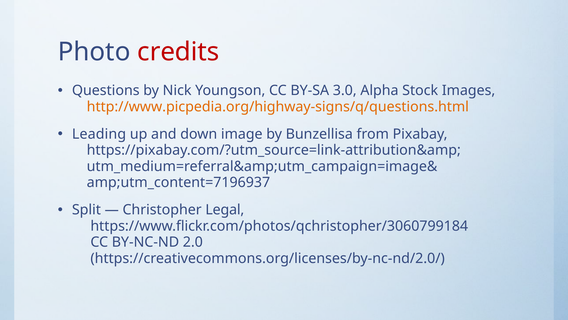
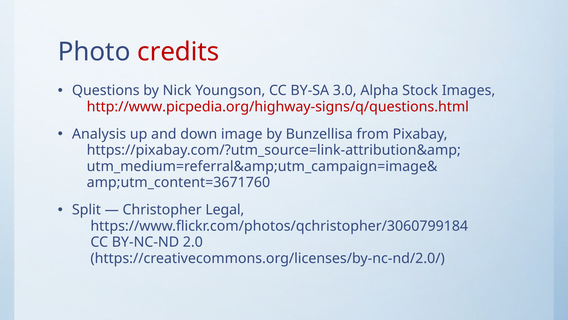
http://www.picpedia.org/highway-signs/q/questions.html colour: orange -> red (278, 107)
Leading: Leading -> Analysis (99, 134)
amp;utm_content=7196937: amp;utm_content=7196937 -> amp;utm_content=3671760 (178, 182)
